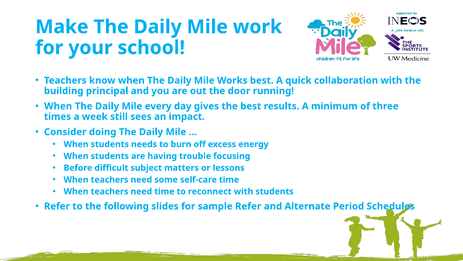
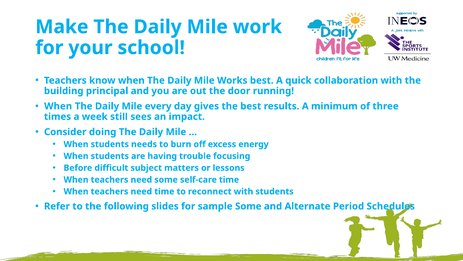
sample Refer: Refer -> Some (248, 206)
